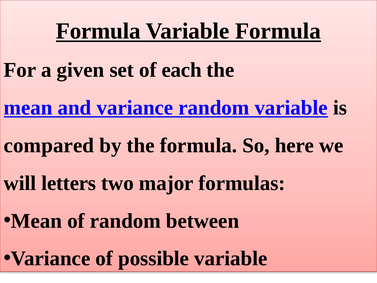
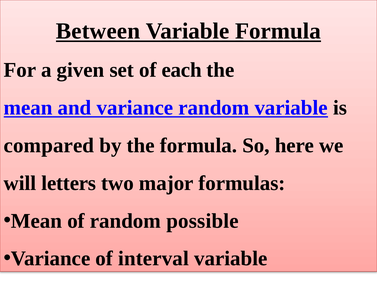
Formula: Formula -> Between (98, 31)
between: between -> possible (202, 221)
possible: possible -> interval (153, 258)
